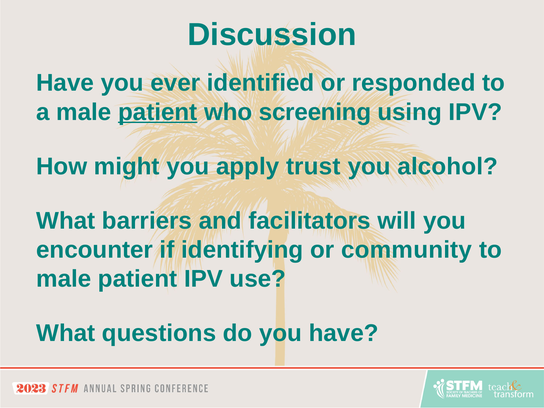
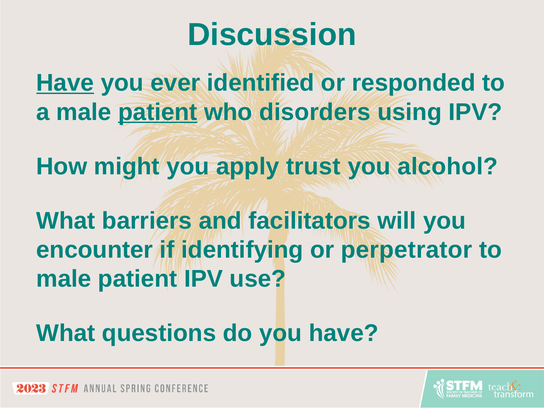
Have underline: none -> present (65, 83)
screening: screening -> disorders (315, 112)
community: community -> perpetrator (407, 250)
